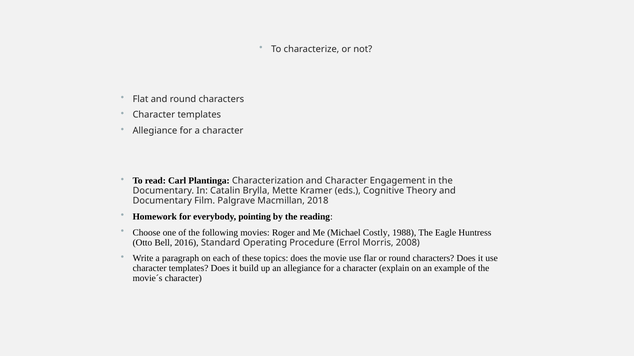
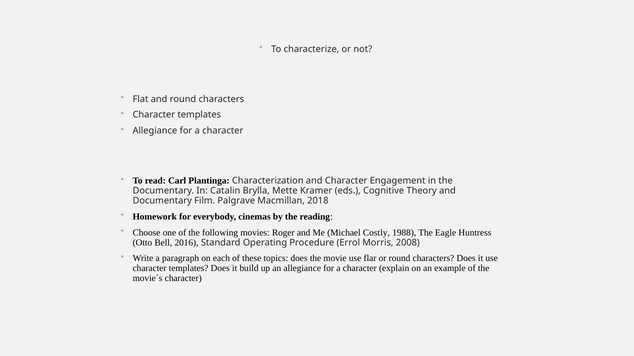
pointing: pointing -> cinemas (255, 217)
